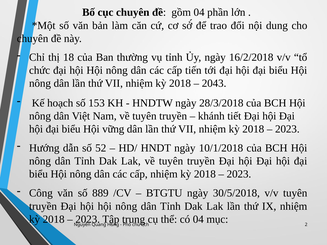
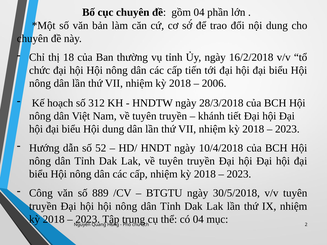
2043: 2043 -> 2006 (214, 83)
153: 153 -> 312 (97, 103)
Hội vững: vững -> dung (113, 129)
10/1/2018: 10/1/2018 -> 10/4/2018 (221, 148)
